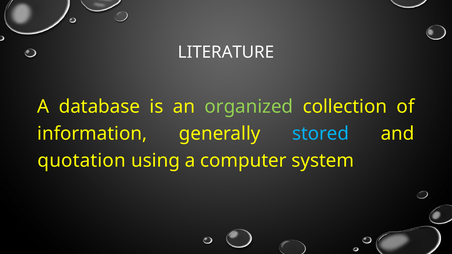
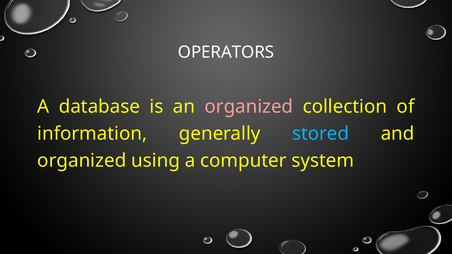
LITERATURE: LITERATURE -> OPERATORS (226, 52)
organized colour: light green -> pink (249, 107)
quotation: quotation -> organized (82, 161)
